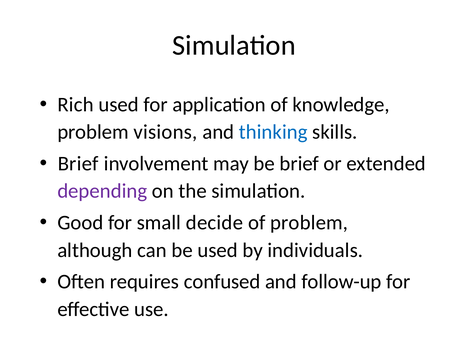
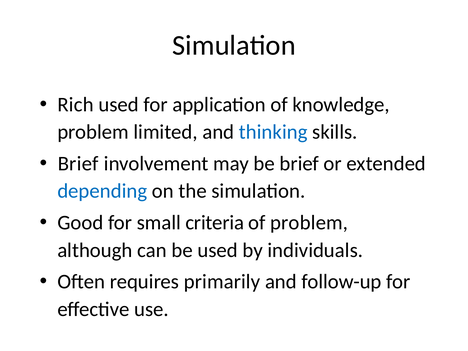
visions: visions -> limited (166, 132)
depending colour: purple -> blue (102, 191)
decide: decide -> criteria (215, 223)
confused: confused -> primarily (222, 282)
